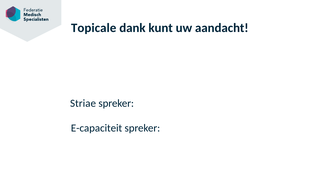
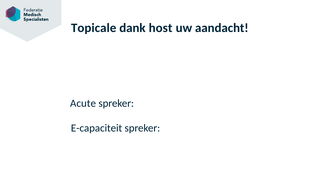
kunt: kunt -> host (161, 28)
Striae: Striae -> Acute (83, 103)
